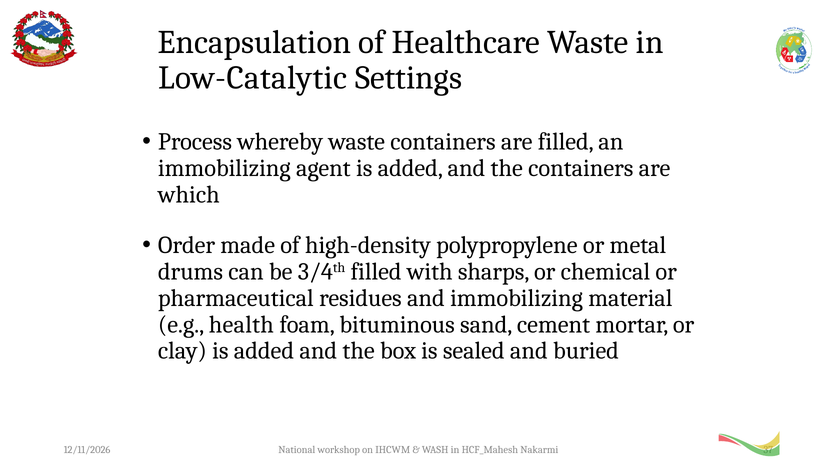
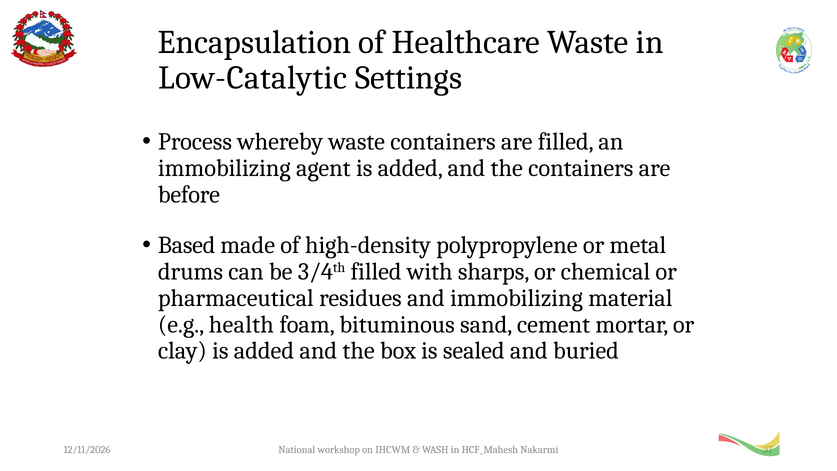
which: which -> before (189, 194)
Order: Order -> Based (187, 245)
